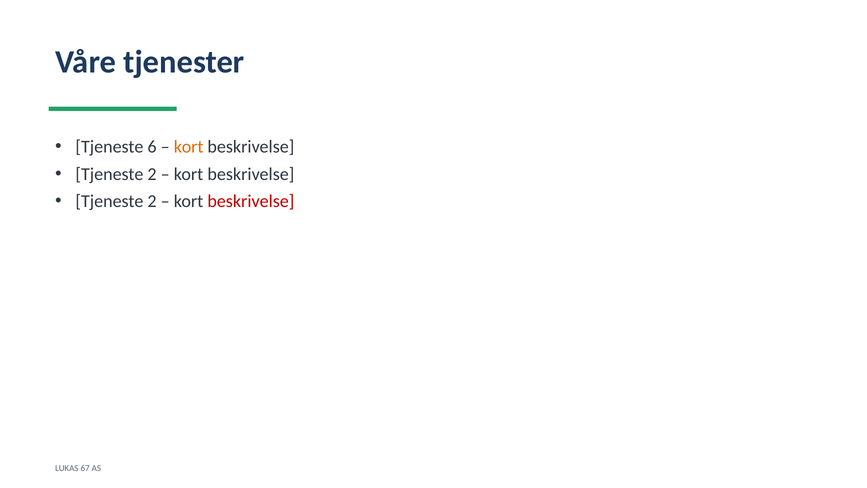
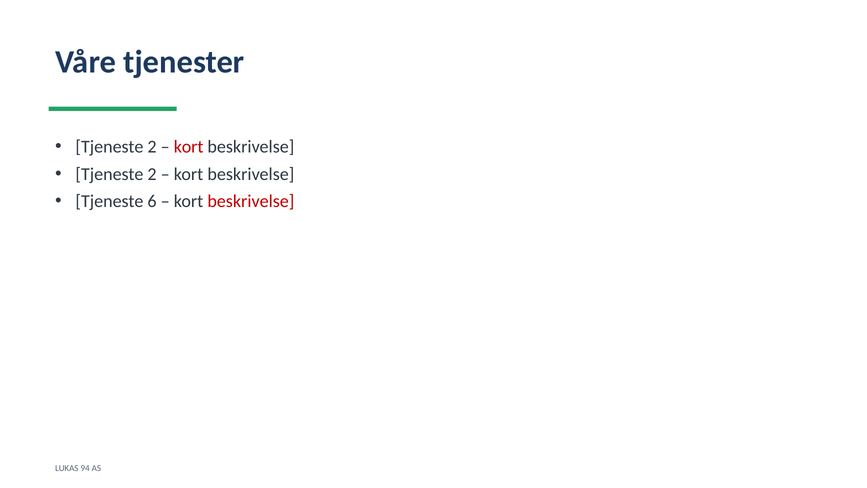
6: 6 -> 2 (152, 147)
kort colour: orange -> red (189, 147)
2: 2 -> 6 (152, 201)
67: 67 -> 94 (85, 468)
